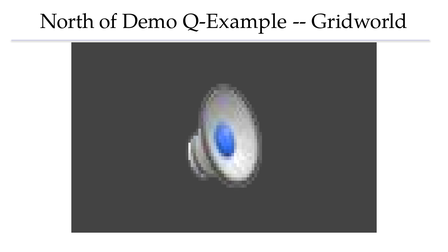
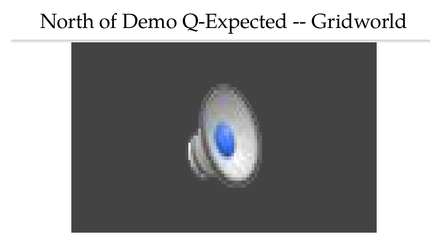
Q-Example: Q-Example -> Q-Expected (235, 21)
